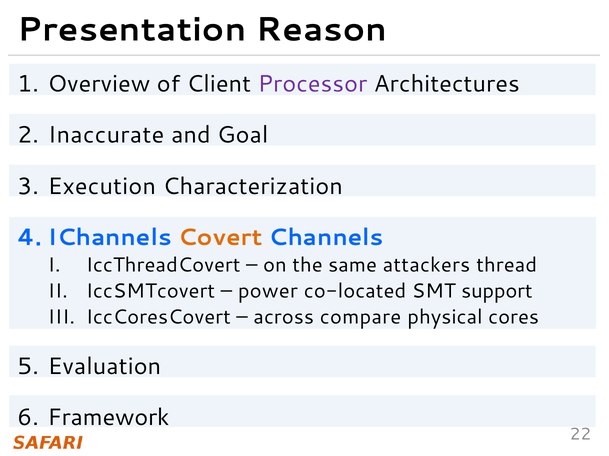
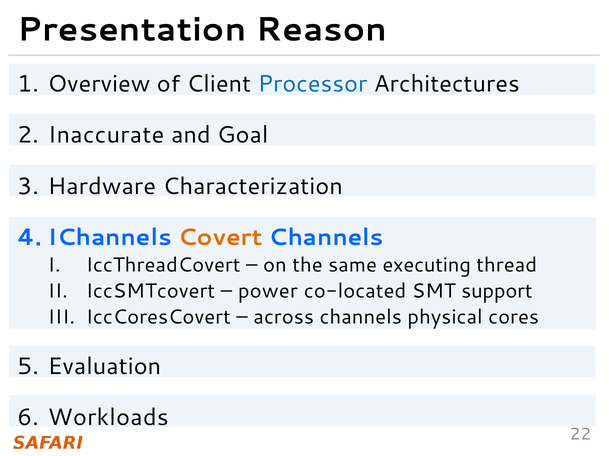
Processor colour: purple -> blue (312, 84)
Execution: Execution -> Hardware (102, 187)
attackers: attackers -> executing (427, 265)
across compare: compare -> channels (361, 318)
Framework: Framework -> Workloads (108, 418)
